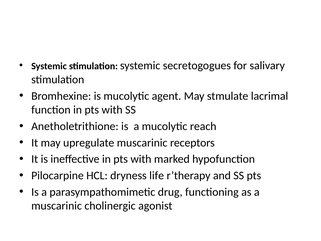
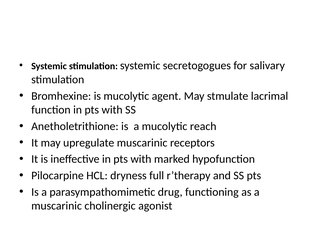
life: life -> full (157, 175)
